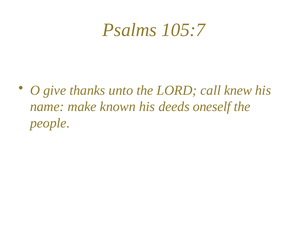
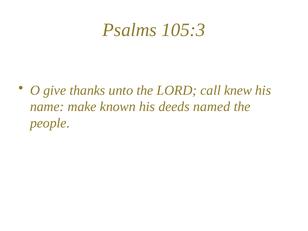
105:7: 105:7 -> 105:3 (183, 30)
oneself: oneself -> named (212, 107)
